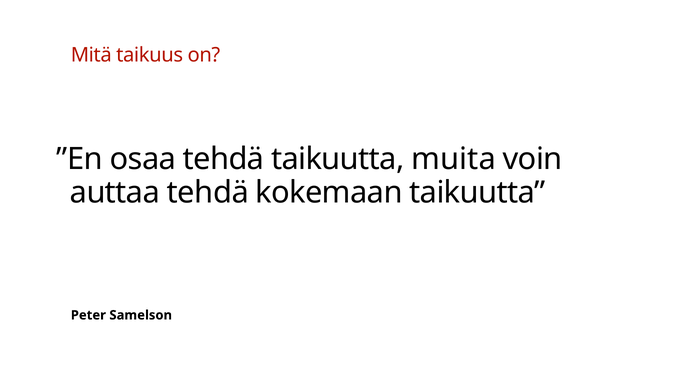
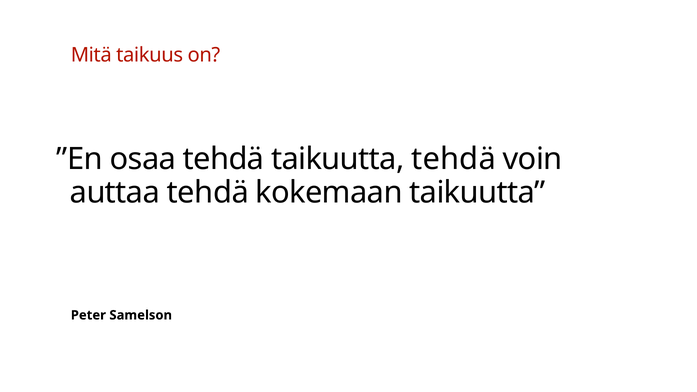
taikuutta muita: muita -> tehdä (454, 159)
